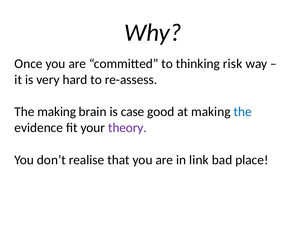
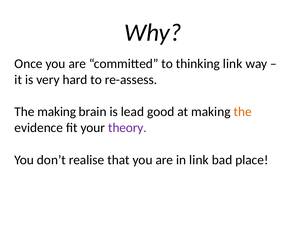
thinking risk: risk -> link (233, 64)
case: case -> lead (132, 112)
the colour: blue -> orange (243, 112)
